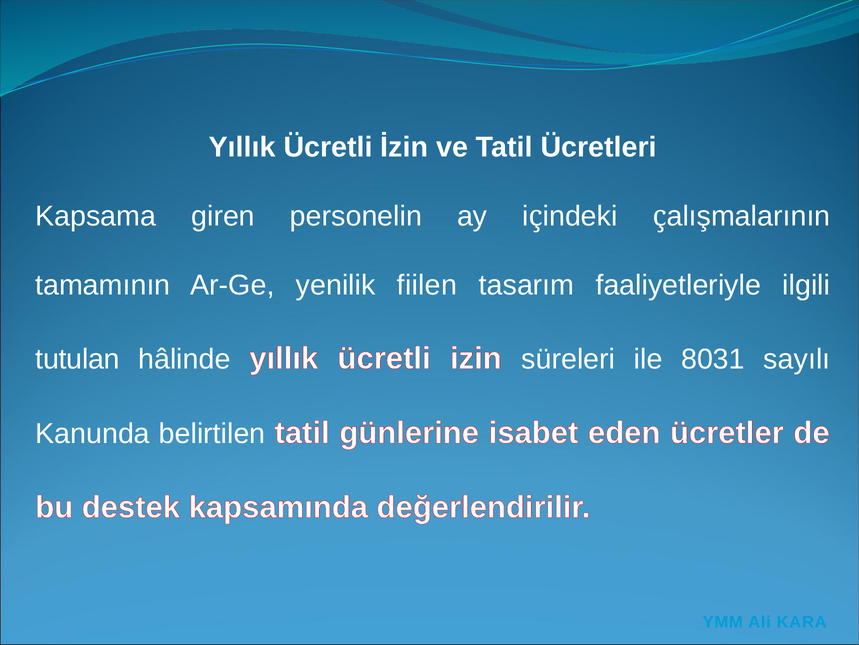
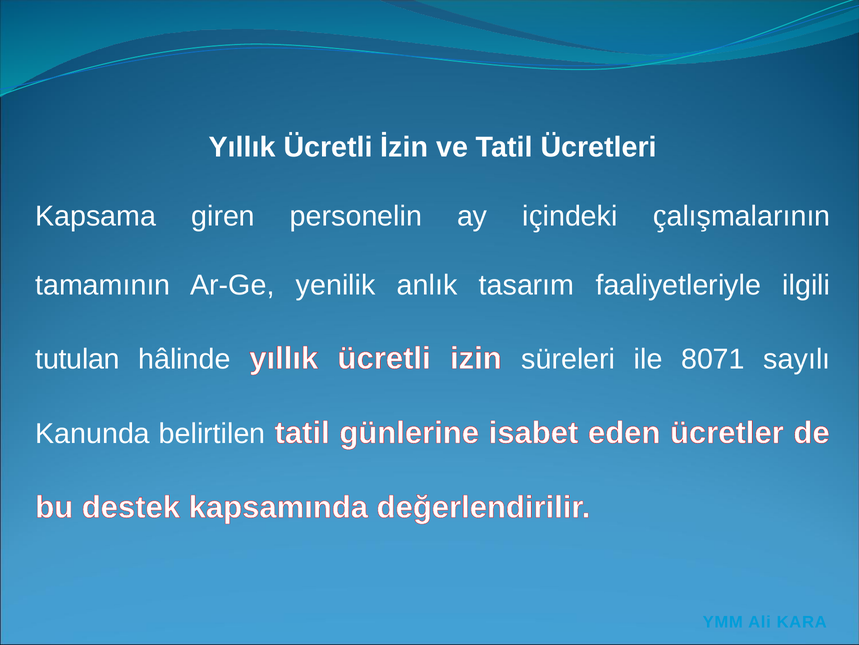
fiilen: fiilen -> anlık (427, 285)
8031: 8031 -> 8071 (713, 359)
